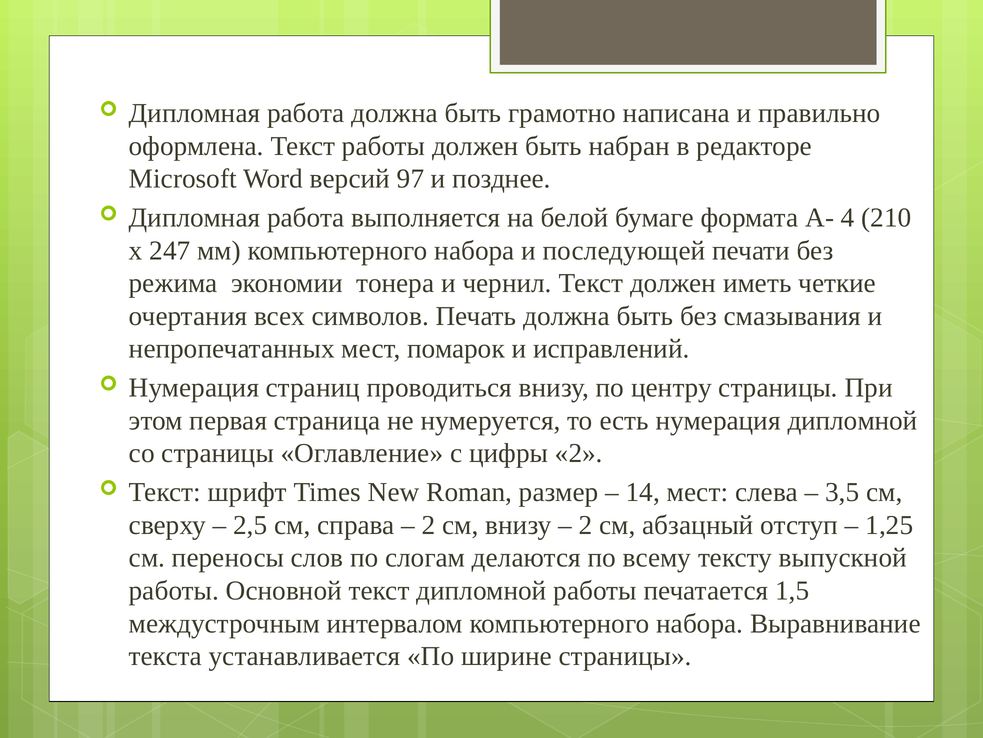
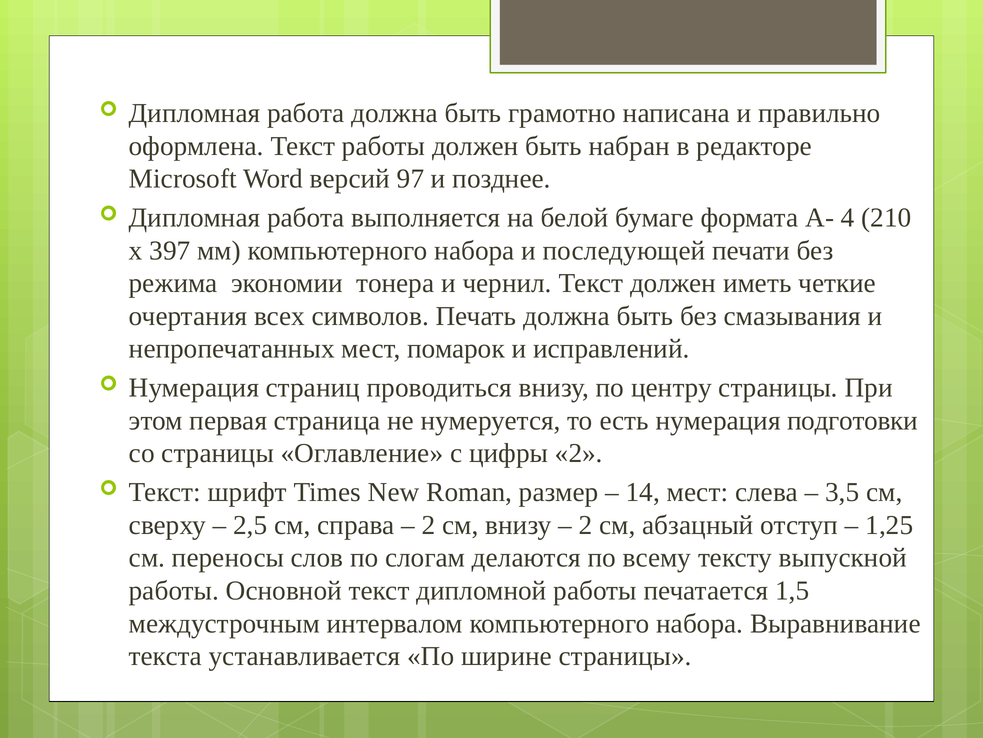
247: 247 -> 397 (170, 250)
нумерация дипломной: дипломной -> подготовки (853, 420)
